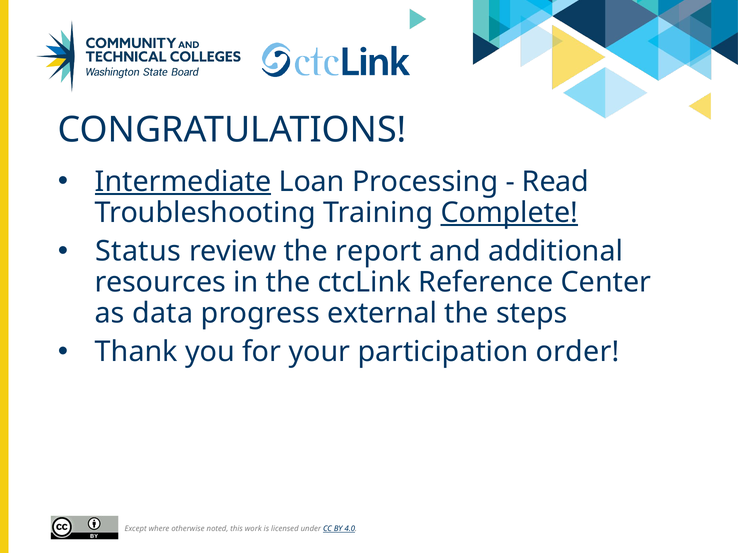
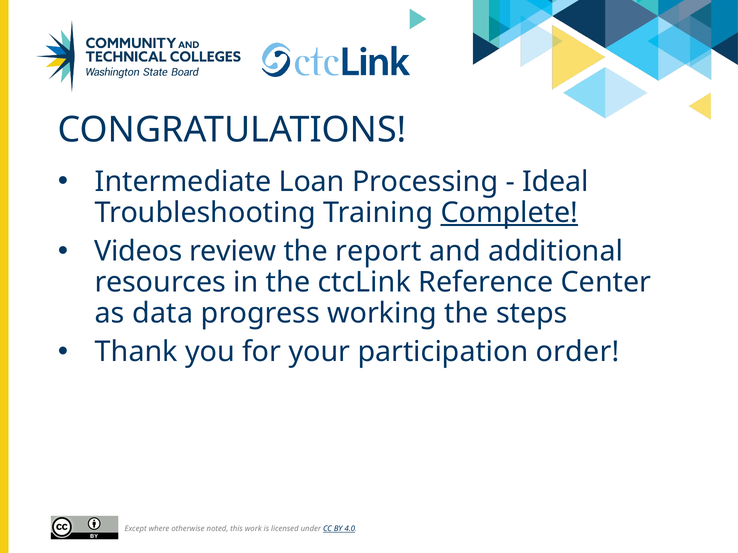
Intermediate underline: present -> none (183, 182)
Read: Read -> Ideal (555, 182)
Status: Status -> Videos (138, 252)
external: external -> working (382, 314)
